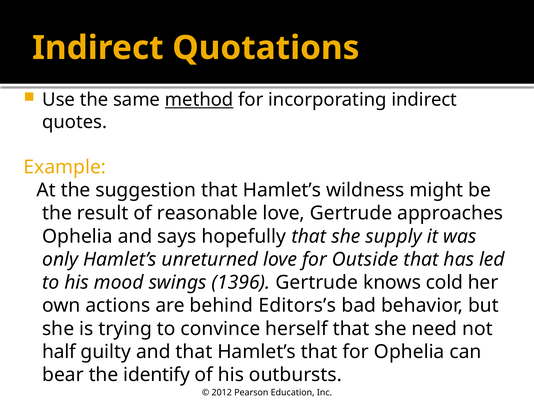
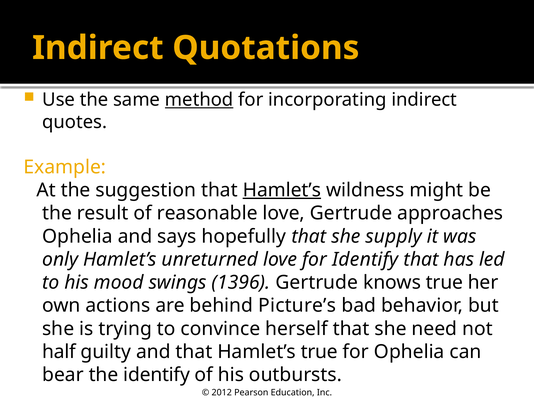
Hamlet’s underline: none -> present (282, 190)
for Outside: Outside -> Identify (365, 260)
knows cold: cold -> true (444, 283)
Editors’s: Editors’s -> Picture’s (297, 306)
Hamlet’s that: that -> true (319, 352)
